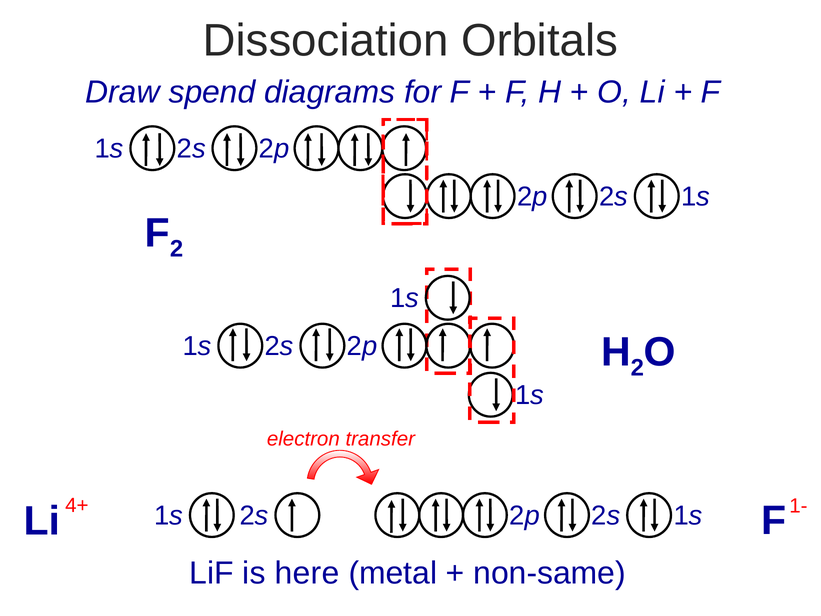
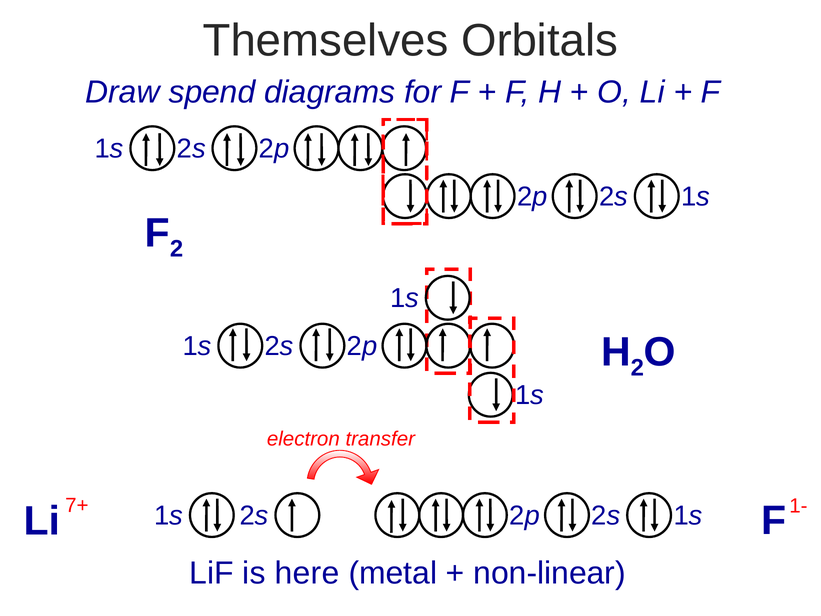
Dissociation: Dissociation -> Themselves (326, 41)
4+: 4+ -> 7+ (77, 505)
non-same: non-same -> non-linear (550, 573)
